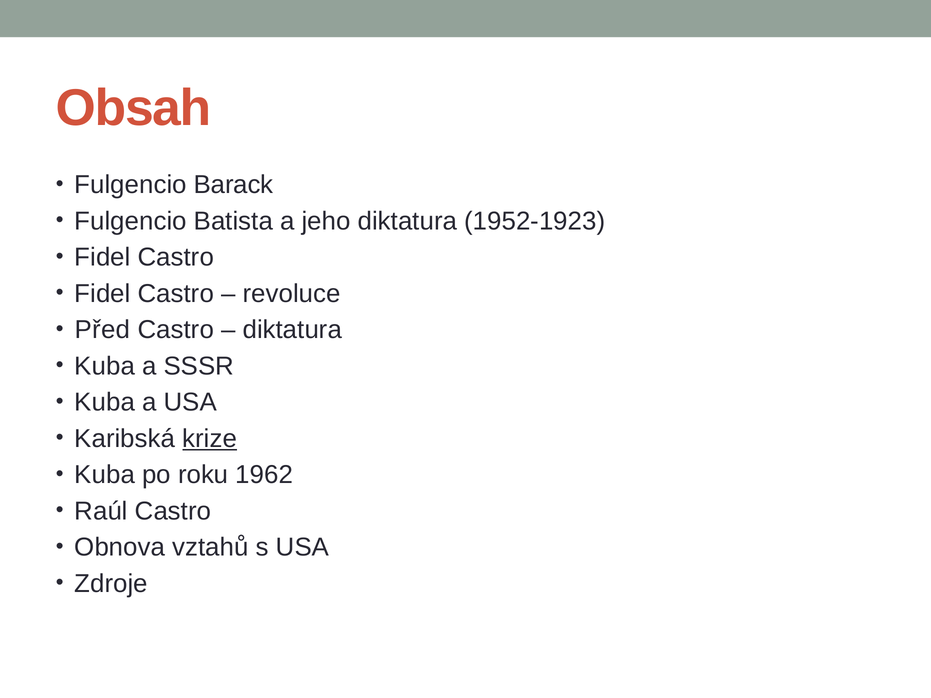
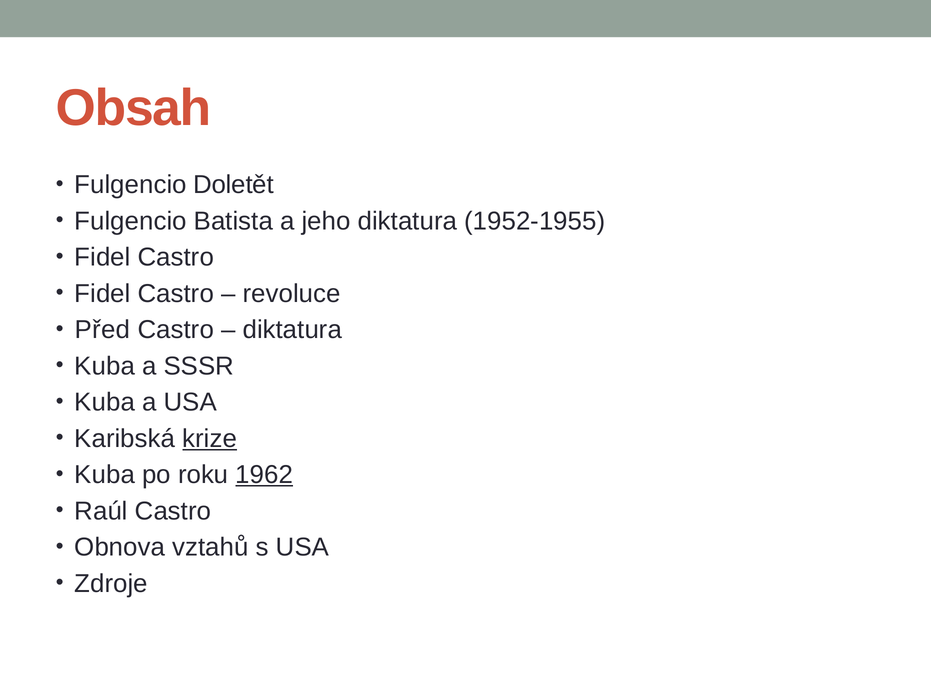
Barack: Barack -> Doletět (234, 185)
1952-1923: 1952-1923 -> 1952-1955 (535, 221)
1962 underline: none -> present (264, 475)
